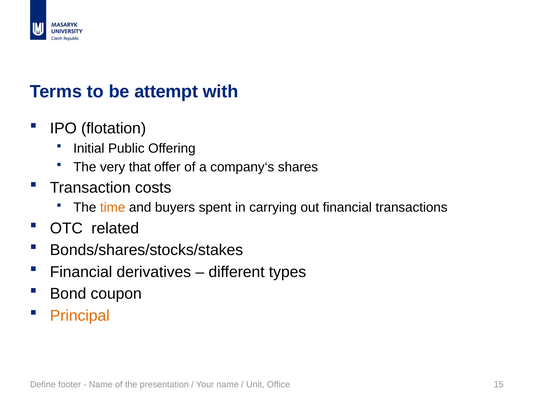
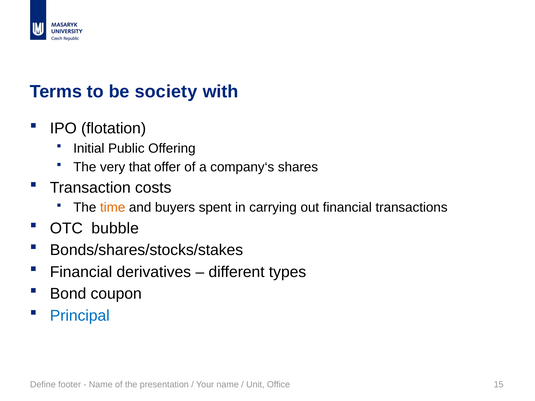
attempt: attempt -> society (166, 92)
related: related -> bubble (115, 228)
Principal colour: orange -> blue (80, 316)
